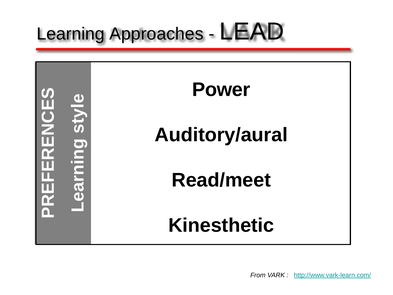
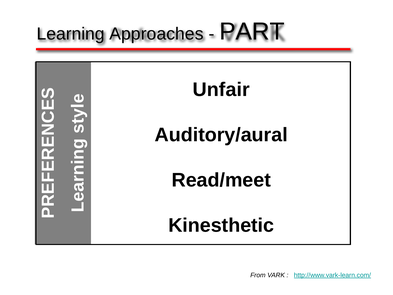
LEAD: LEAD -> PART (252, 31)
Power: Power -> Unfair (221, 90)
